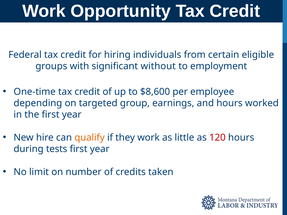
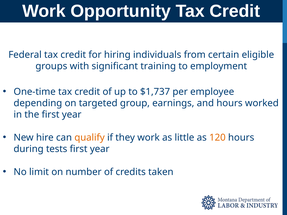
without: without -> training (158, 66)
$8,600: $8,600 -> $1,737 (155, 92)
120 colour: red -> orange (217, 138)
